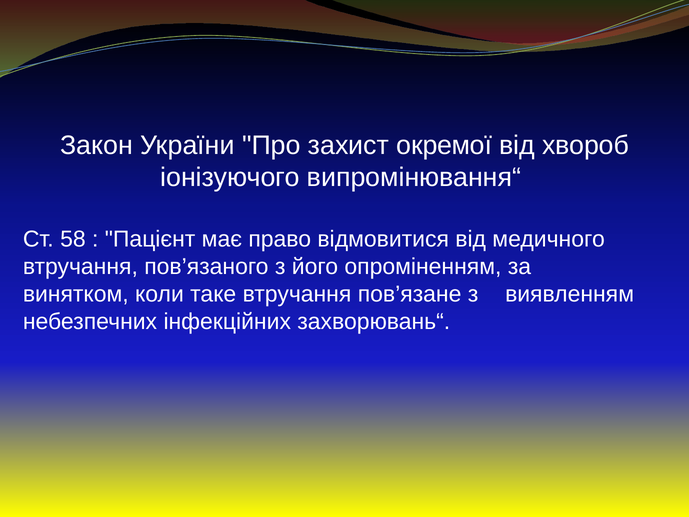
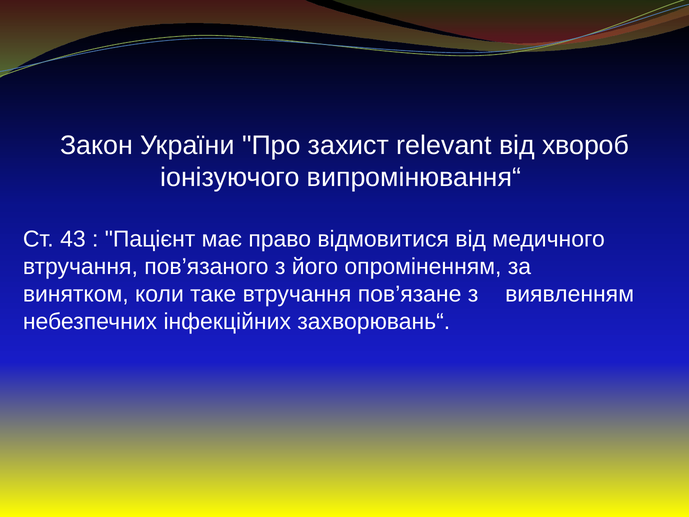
окремої: окремої -> relevant (444, 145)
58: 58 -> 43 (73, 239)
